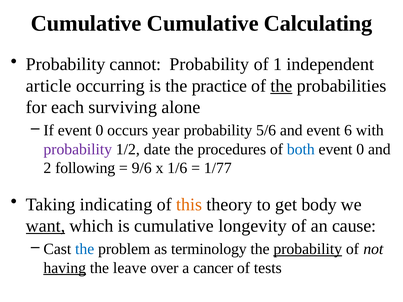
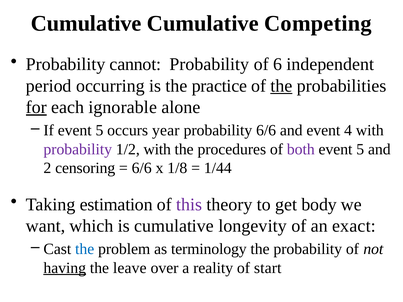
Calculating: Calculating -> Competing (318, 23)
1: 1 -> 6 (278, 64)
article: article -> period (49, 86)
for underline: none -> present (36, 107)
surviving: surviving -> ignorable (123, 107)
If event 0: 0 -> 5 (99, 131)
probability 5/6: 5/6 -> 6/6 (266, 131)
6: 6 -> 4 (348, 131)
1/2 date: date -> with (157, 149)
both colour: blue -> purple (301, 149)
0: 0 -> 5 (360, 149)
following: following -> censoring (85, 168)
9/6: 9/6 -> 6/6 (142, 168)
1/6: 1/6 -> 1/8 (177, 168)
1/77: 1/77 -> 1/44 (218, 168)
indicating: indicating -> estimation (116, 205)
this colour: orange -> purple (189, 205)
want underline: present -> none (46, 226)
cause: cause -> exact (354, 226)
probability underline: present -> none (308, 249)
cancer: cancer -> reality (213, 268)
tests: tests -> start (268, 268)
